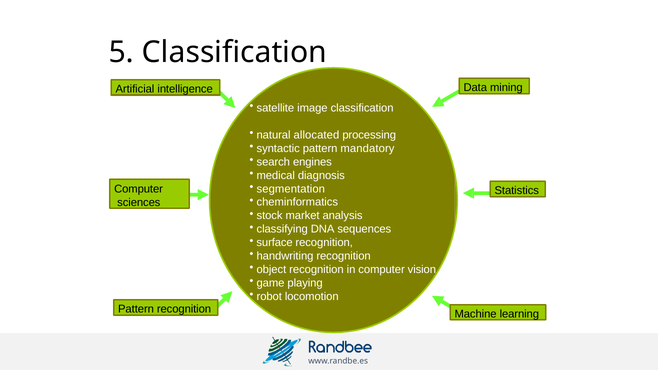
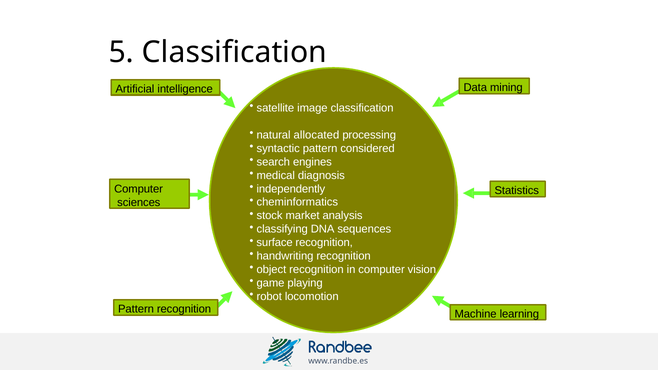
mandatory: mandatory -> considered (368, 149)
segmentation: segmentation -> independently (291, 189)
